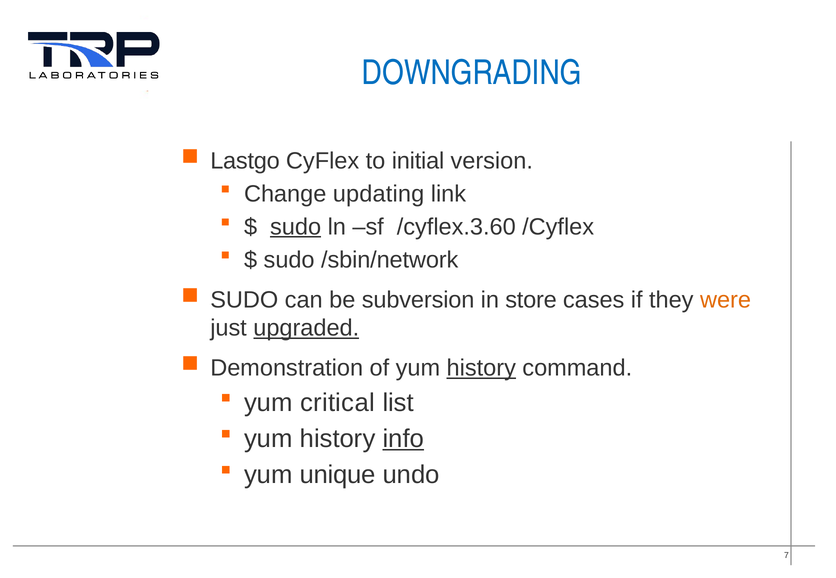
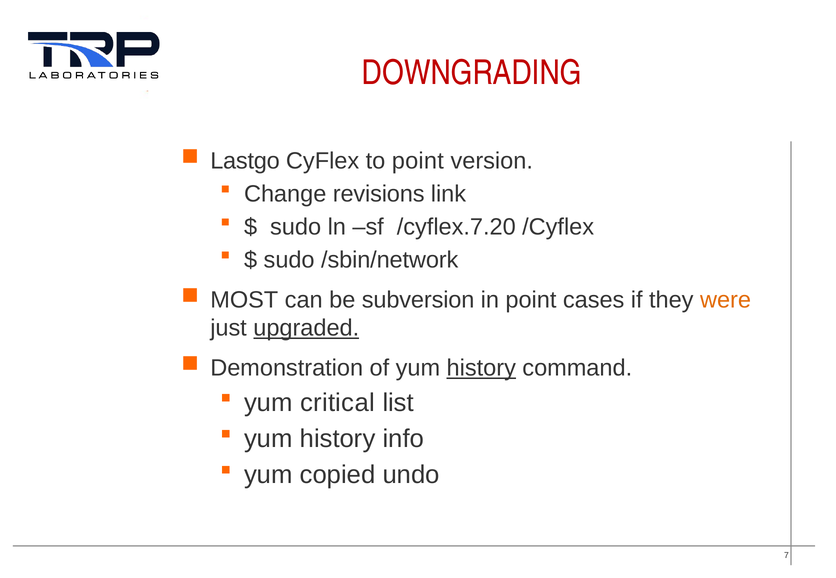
DOWNGRADING colour: blue -> red (472, 73)
to initial: initial -> point (418, 161)
updating: updating -> revisions (379, 194)
sudo underline: present -> none (296, 227)
/cyflex.3.60: /cyflex.3.60 -> /cyflex.7.20 (456, 227)
SUDO: SUDO -> MOST (244, 300)
in store: store -> point (531, 300)
info underline: present -> none (403, 439)
unique: unique -> copied (338, 475)
